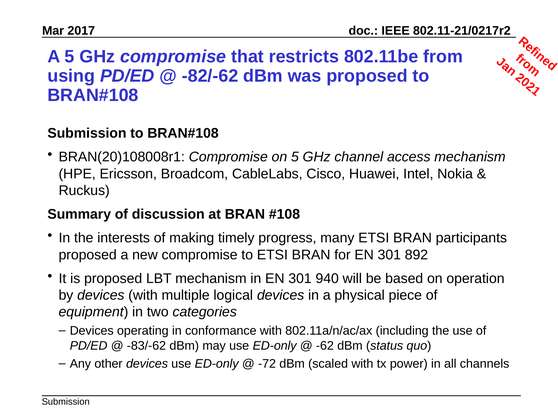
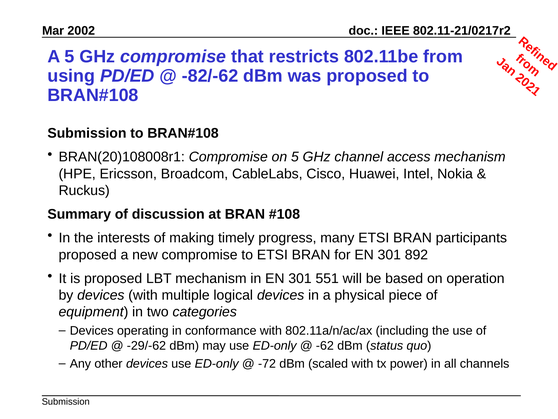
2017: 2017 -> 2002 (81, 31)
940: 940 -> 551 (327, 278)
-83/-62: -83/-62 -> -29/-62 (146, 345)
